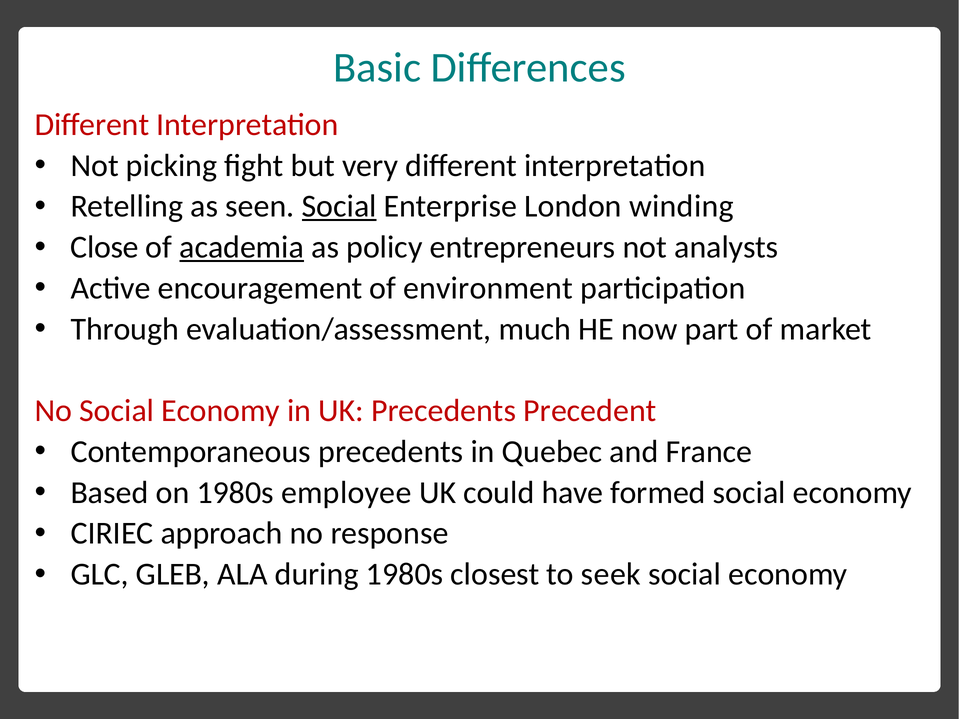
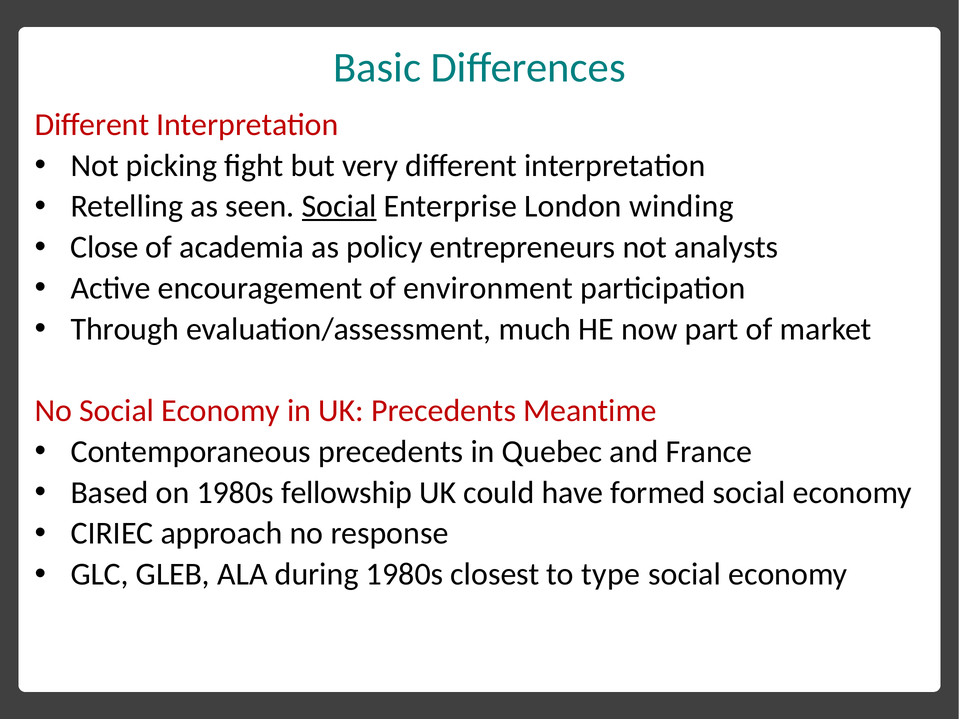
academia underline: present -> none (242, 247)
Precedent: Precedent -> Meantime (590, 411)
employee: employee -> fellowship (347, 493)
seek: seek -> type (611, 575)
